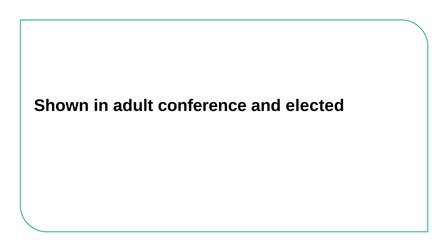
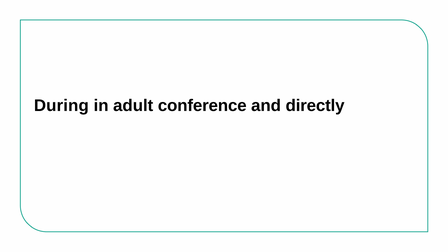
Shown: Shown -> During (61, 106)
elected: elected -> directly (315, 106)
